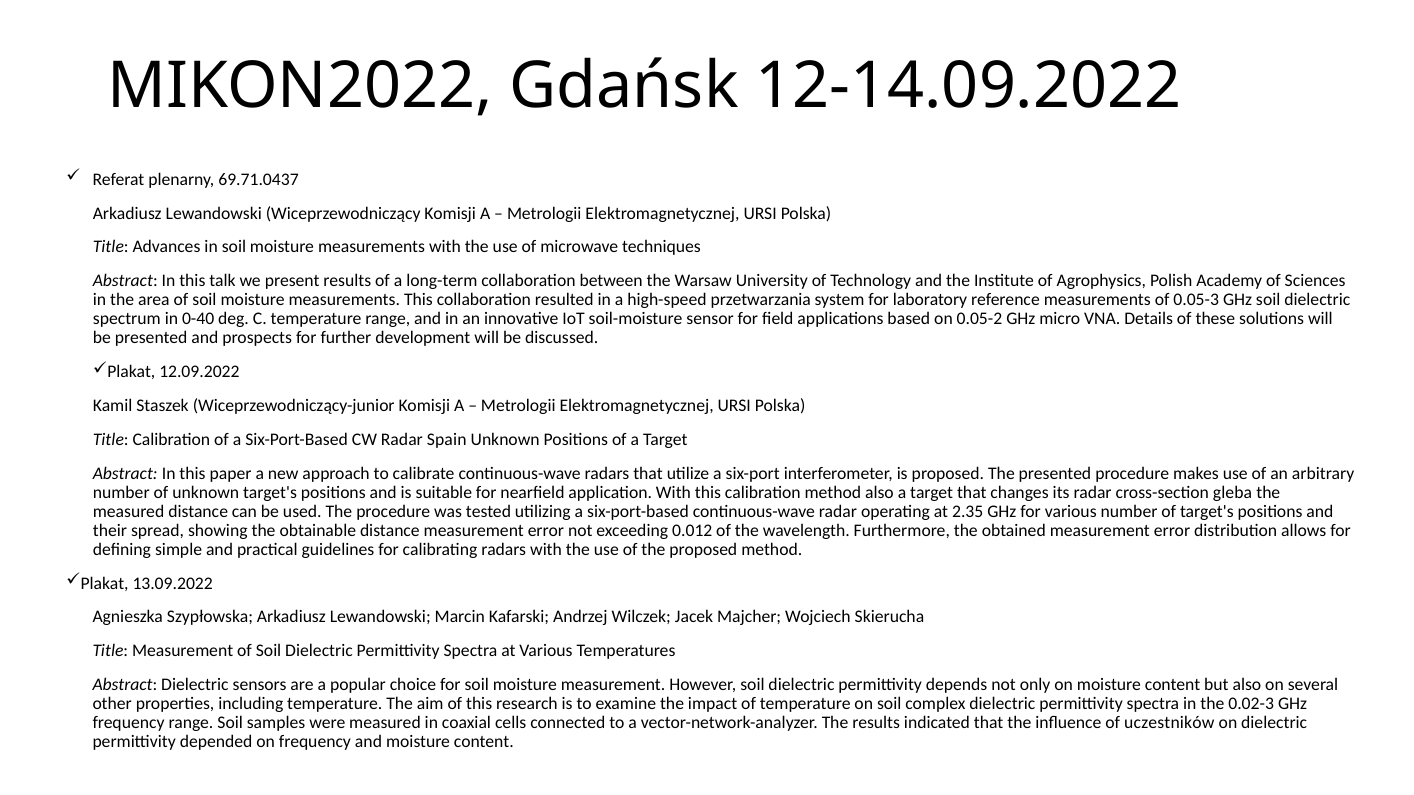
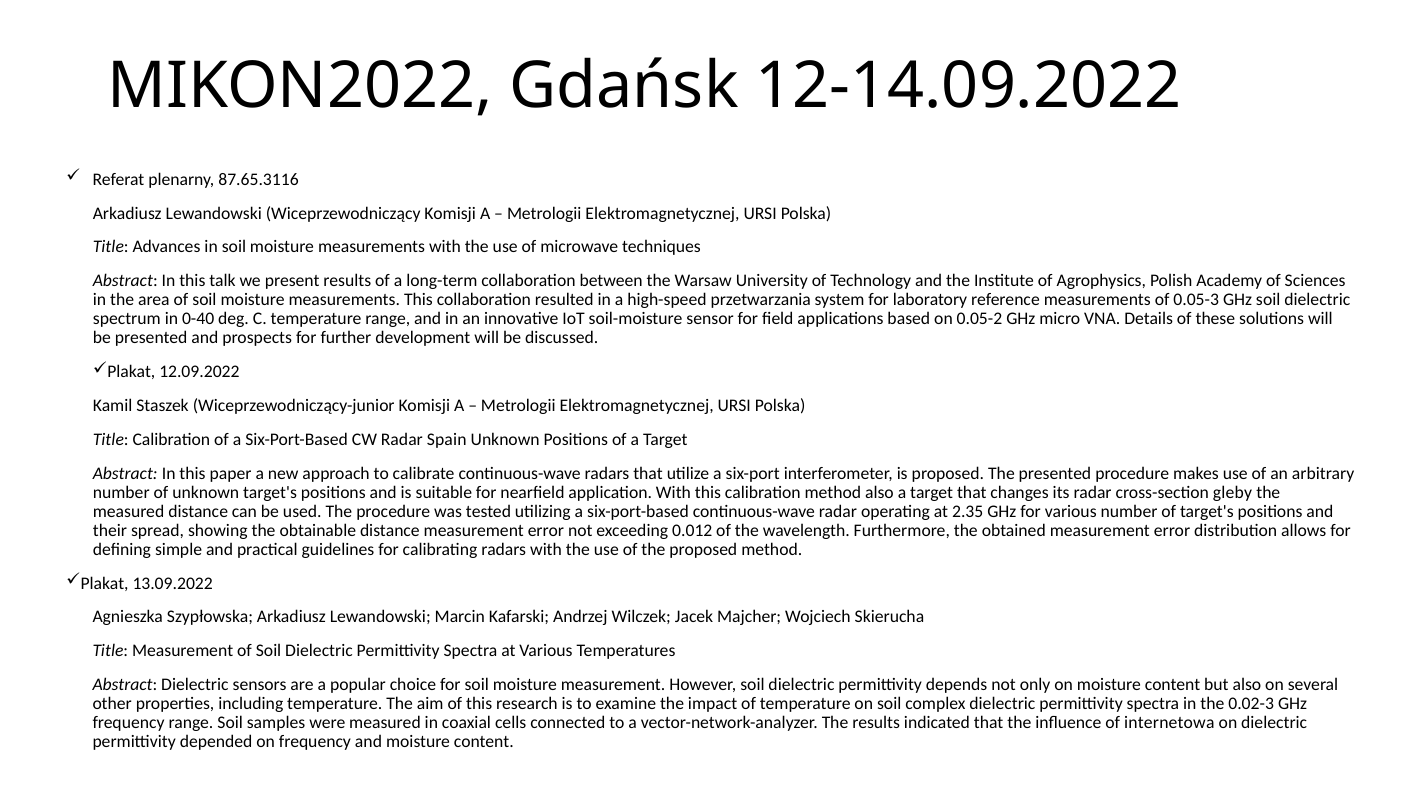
69.71.0437: 69.71.0437 -> 87.65.3116 (259, 180)
gleba: gleba -> gleby (1232, 493)
uczestników: uczestników -> internetowa (1169, 723)
